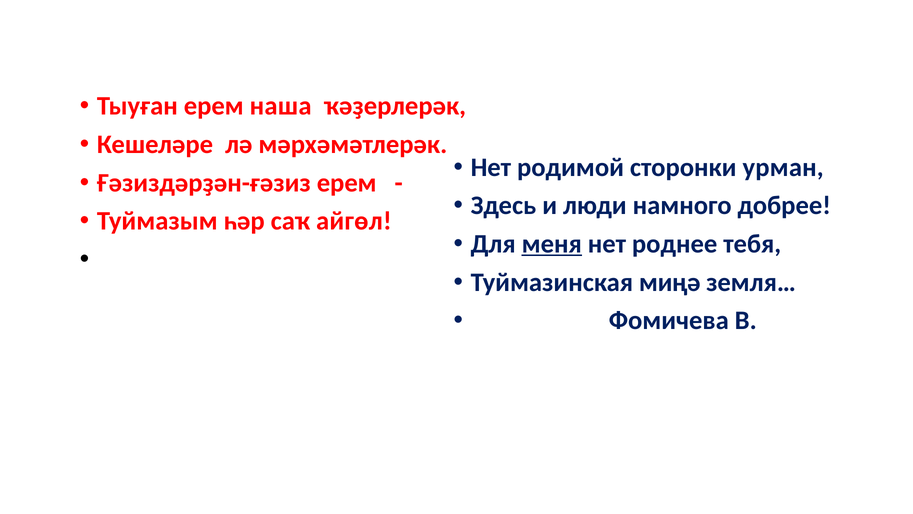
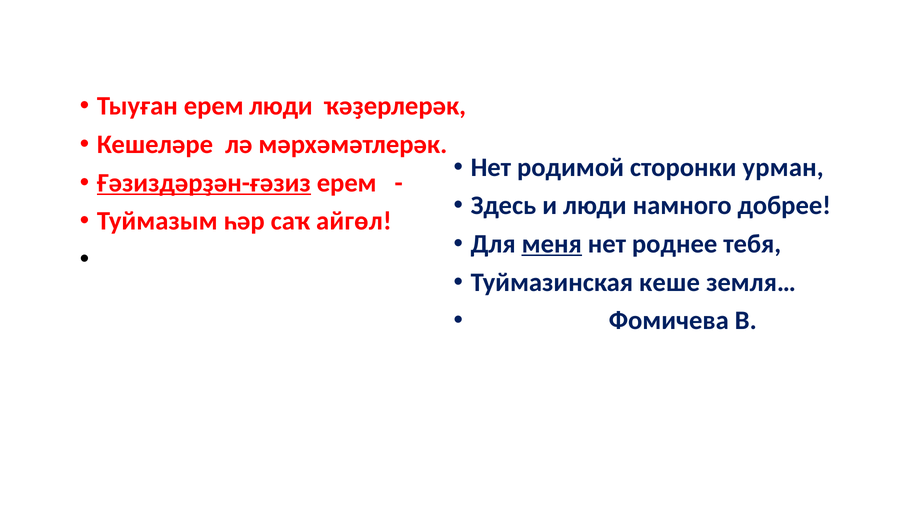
ерем наша: наша -> люди (281, 106)
Ғәзиздәрҙән-ғәзиз underline: none -> present (204, 183)
миңә: миңә -> кеше (669, 282)
